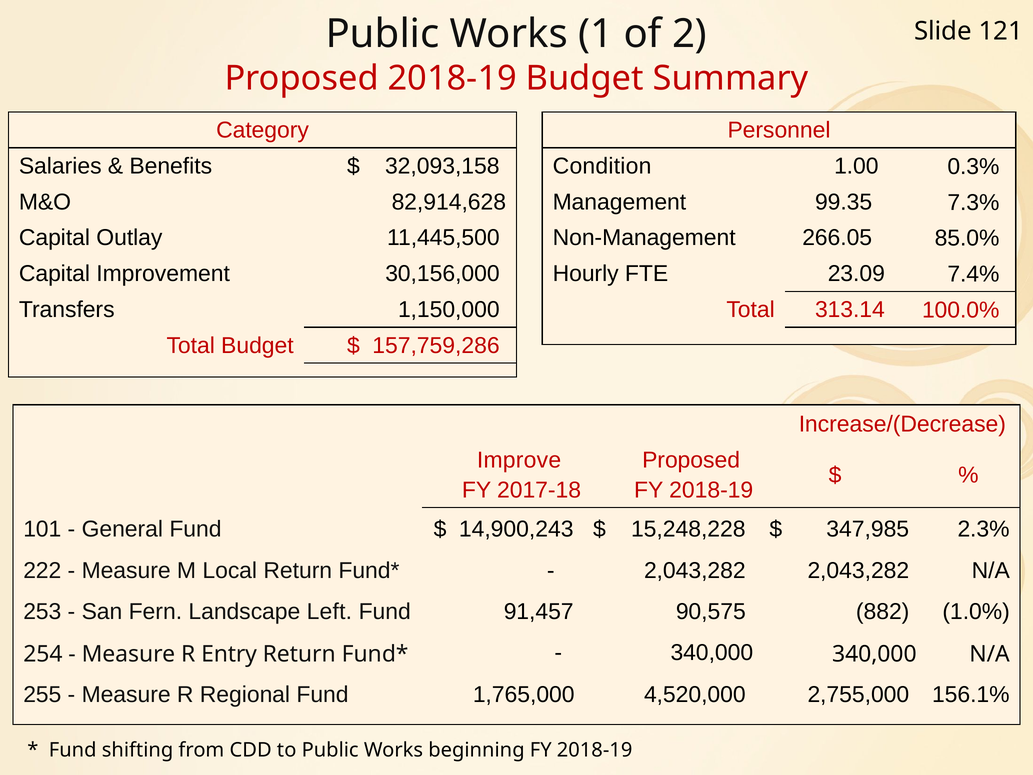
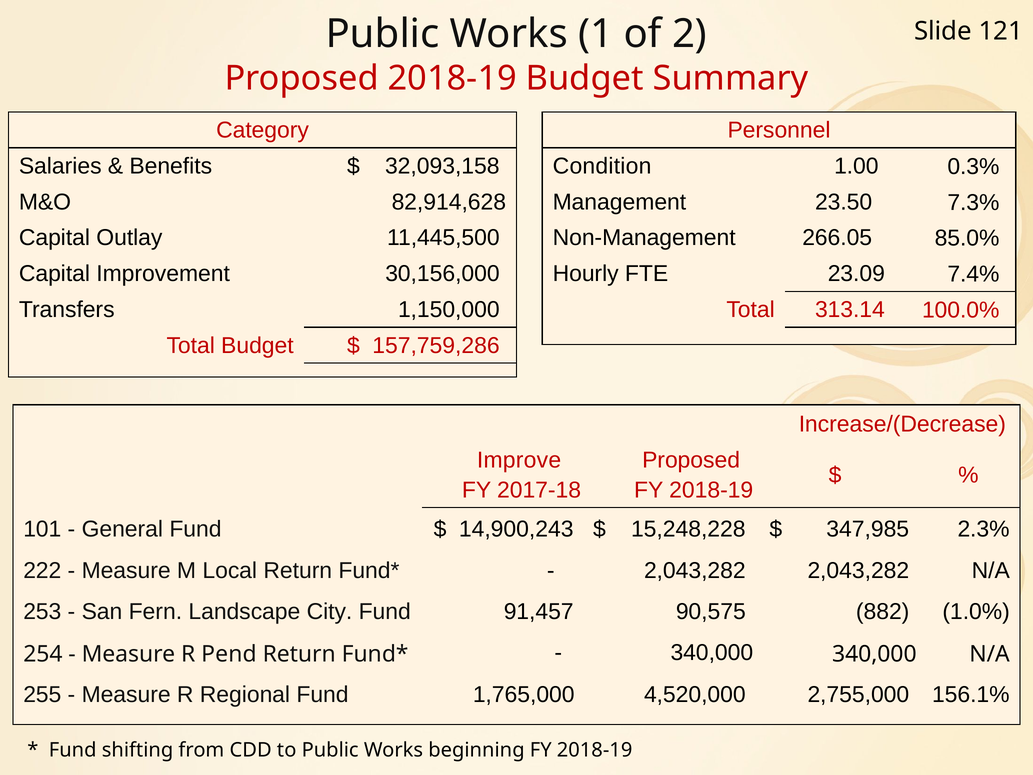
99.35: 99.35 -> 23.50 (844, 202)
Left: Left -> City (329, 612)
Entry: Entry -> Pend (229, 654)
